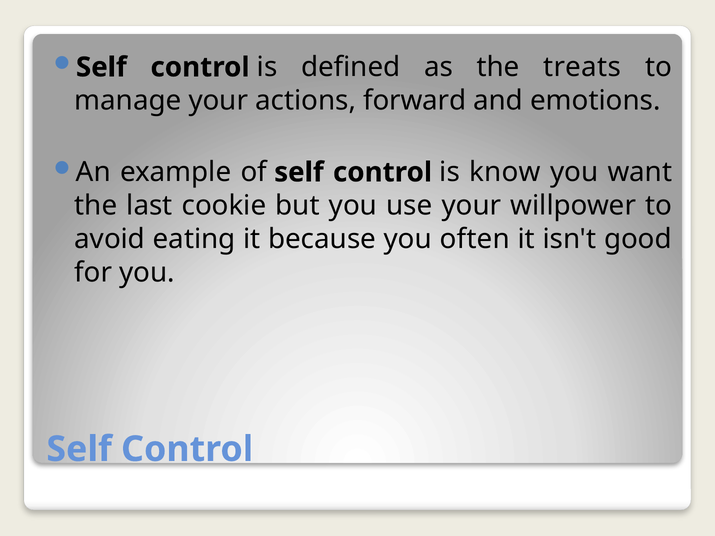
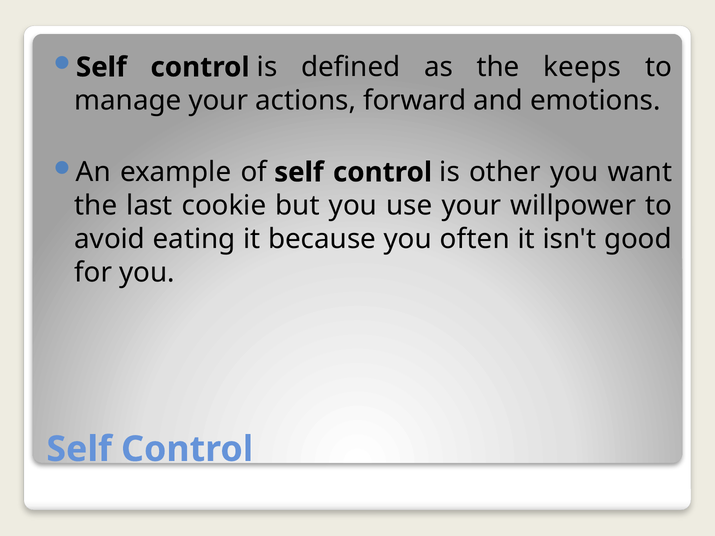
treats: treats -> keeps (582, 67)
know: know -> other (505, 172)
